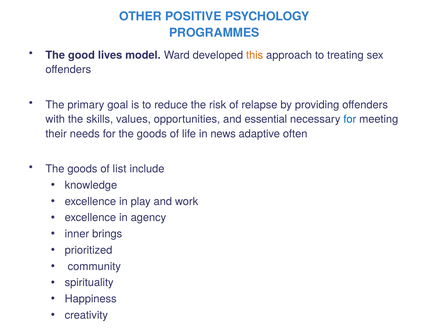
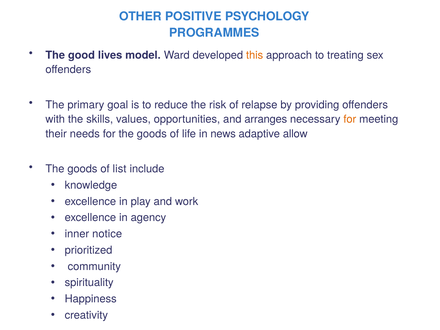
essential: essential -> arranges (266, 119)
for colour: blue -> orange (350, 119)
often: often -> allow (295, 134)
brings: brings -> notice (107, 234)
